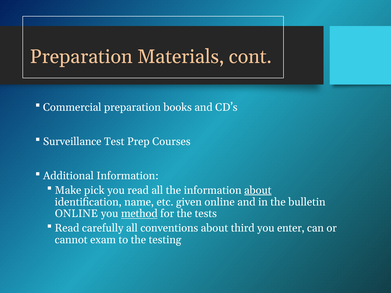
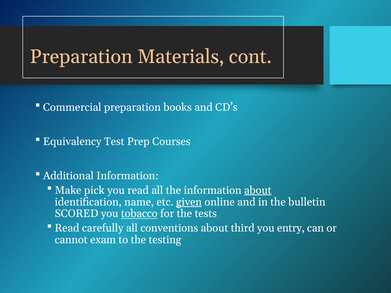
Surveillance: Surveillance -> Equivalency (72, 142)
given underline: none -> present (189, 202)
ONLINE: ONLINE -> SCORED (77, 214)
method: method -> tobacco (139, 214)
enter: enter -> entry (291, 228)
